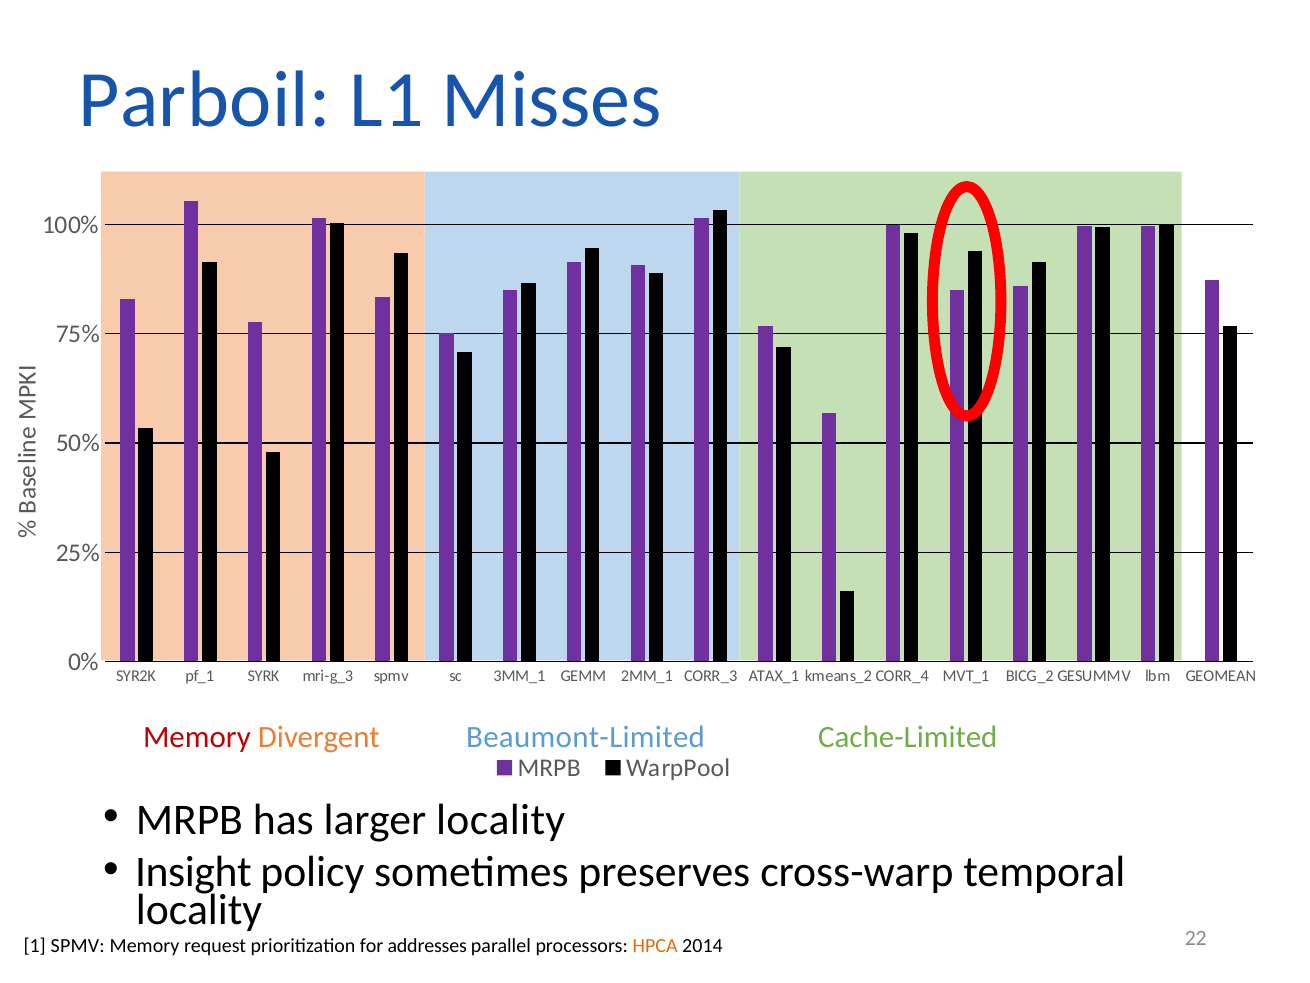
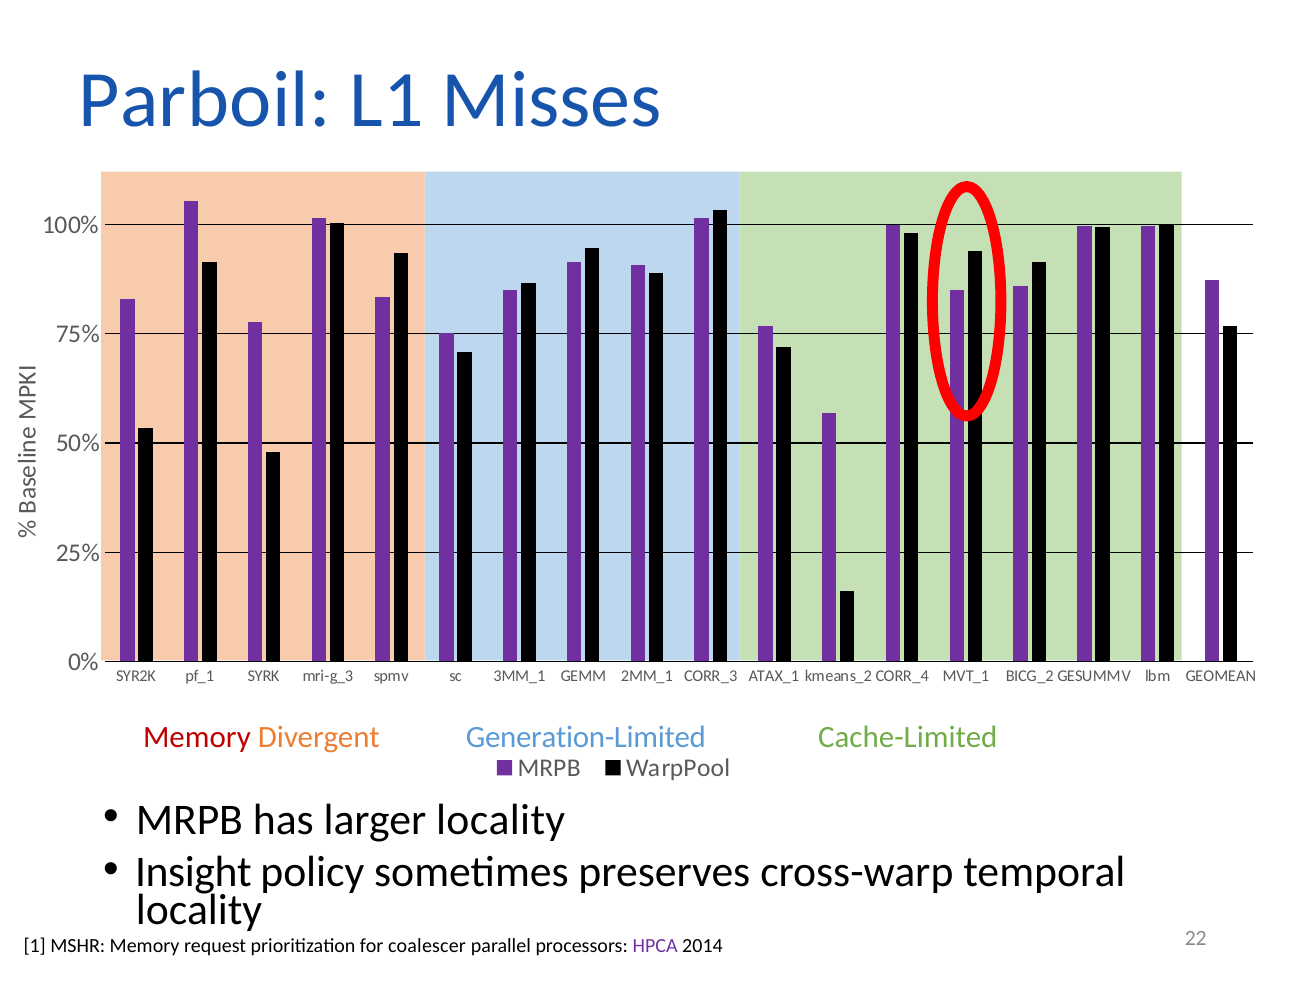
Beaumont-Limited: Beaumont-Limited -> Generation-Limited (586, 737)
1 SPMV: SPMV -> MSHR (78, 945)
addresses: addresses -> coalescer (427, 945)
HPCA colour: orange -> purple (655, 945)
